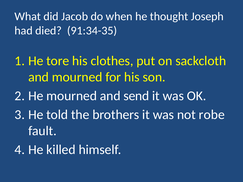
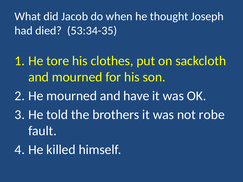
91:34-35: 91:34-35 -> 53:34-35 (92, 31)
send: send -> have (136, 96)
